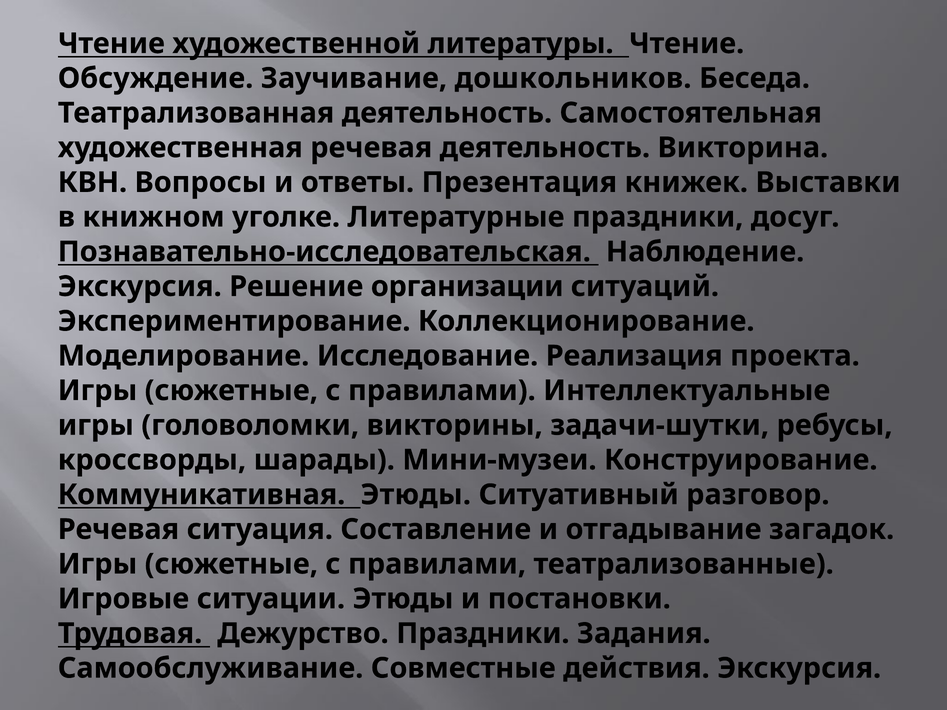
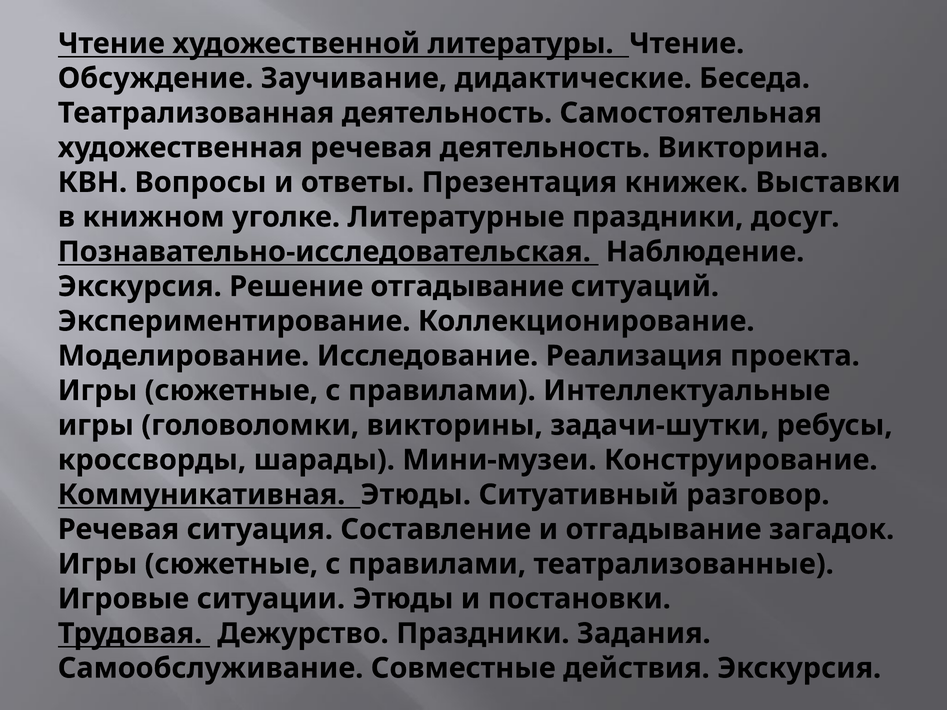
дошкольников: дошкольников -> дидактические (573, 78)
Решение организации: организации -> отгадывание (467, 287)
